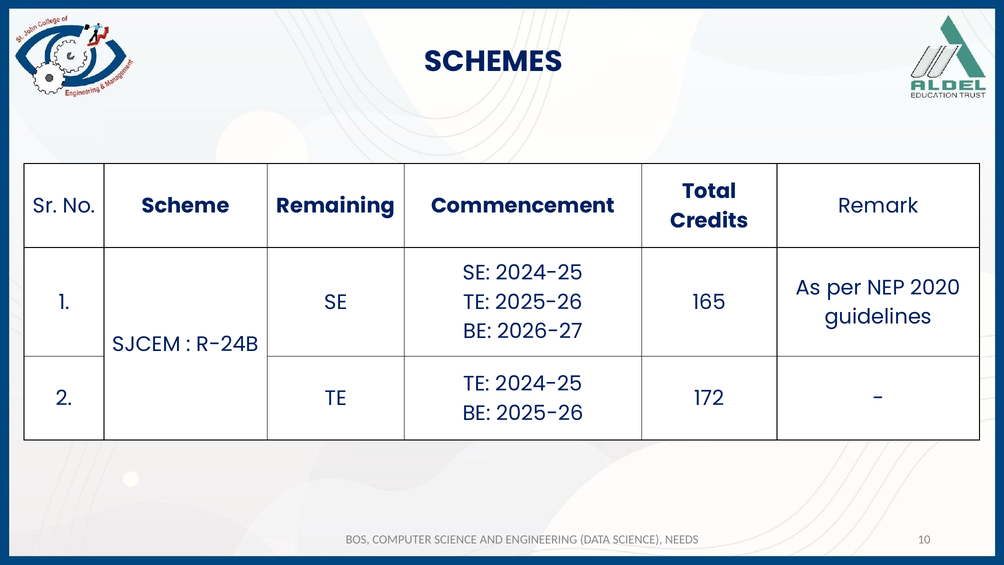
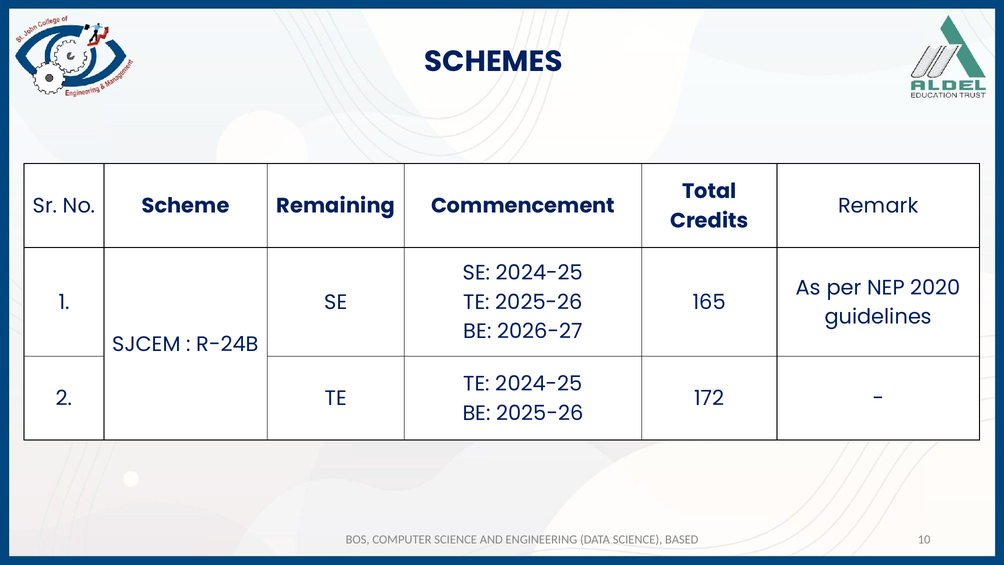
NEEDS: NEEDS -> BASED (682, 539)
